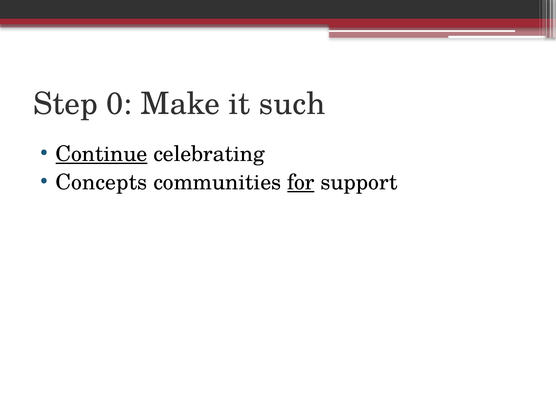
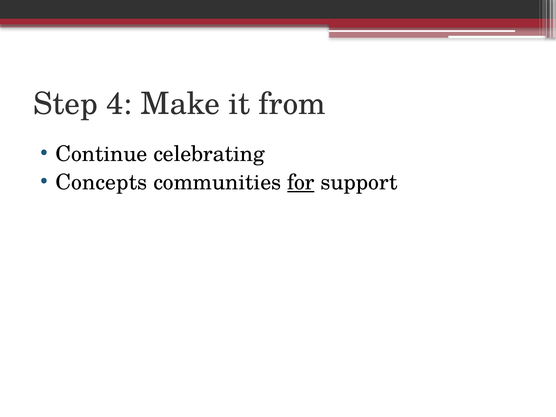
0: 0 -> 4 (119, 104)
such: such -> from (292, 104)
Continue underline: present -> none (101, 154)
